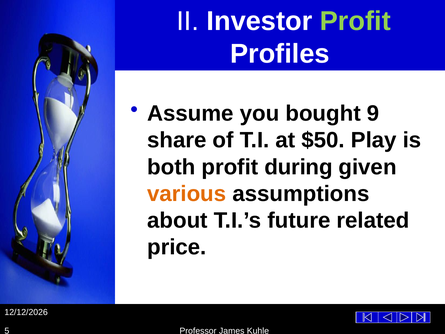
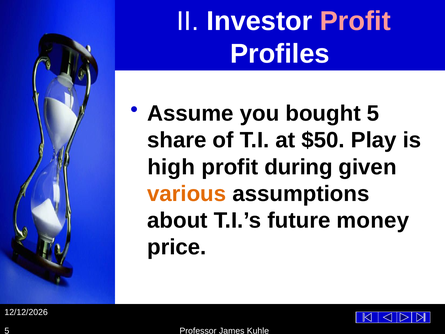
Profit colour: light green -> pink (355, 21)
bought 9: 9 -> 5 (373, 113)
both: both -> high (171, 167)
related: related -> money (373, 220)
